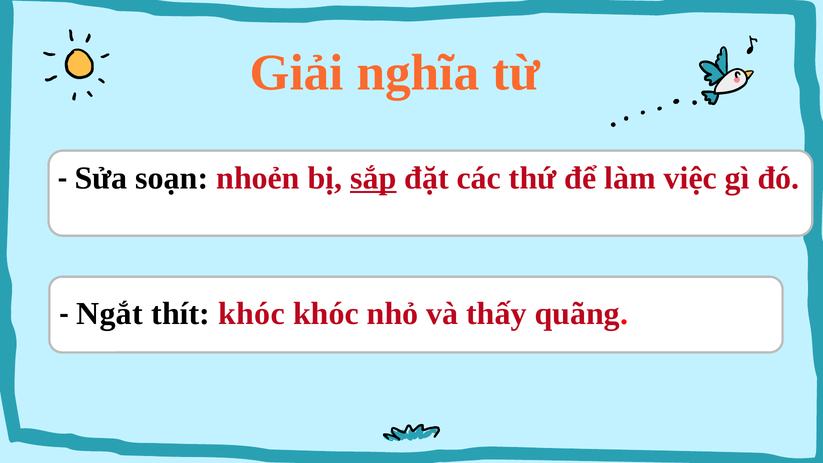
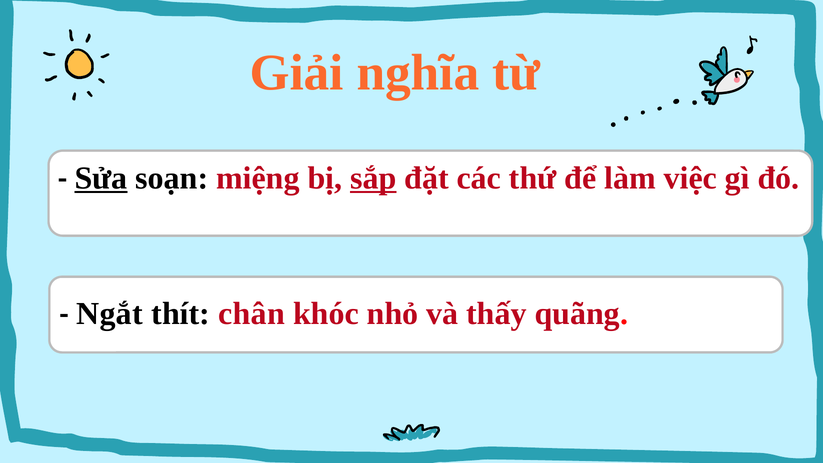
Sửa underline: none -> present (101, 178)
nhoẻn: nhoẻn -> miệng (258, 178)
thít khóc: khóc -> chân (251, 314)
